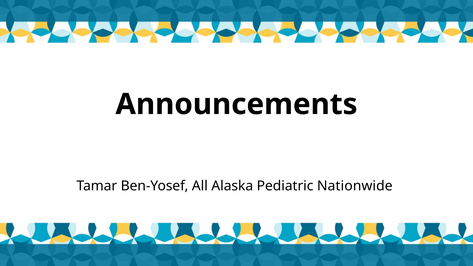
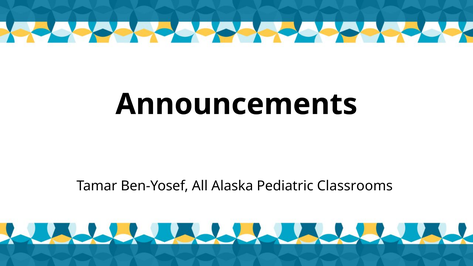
Nationwide: Nationwide -> Classrooms (355, 186)
